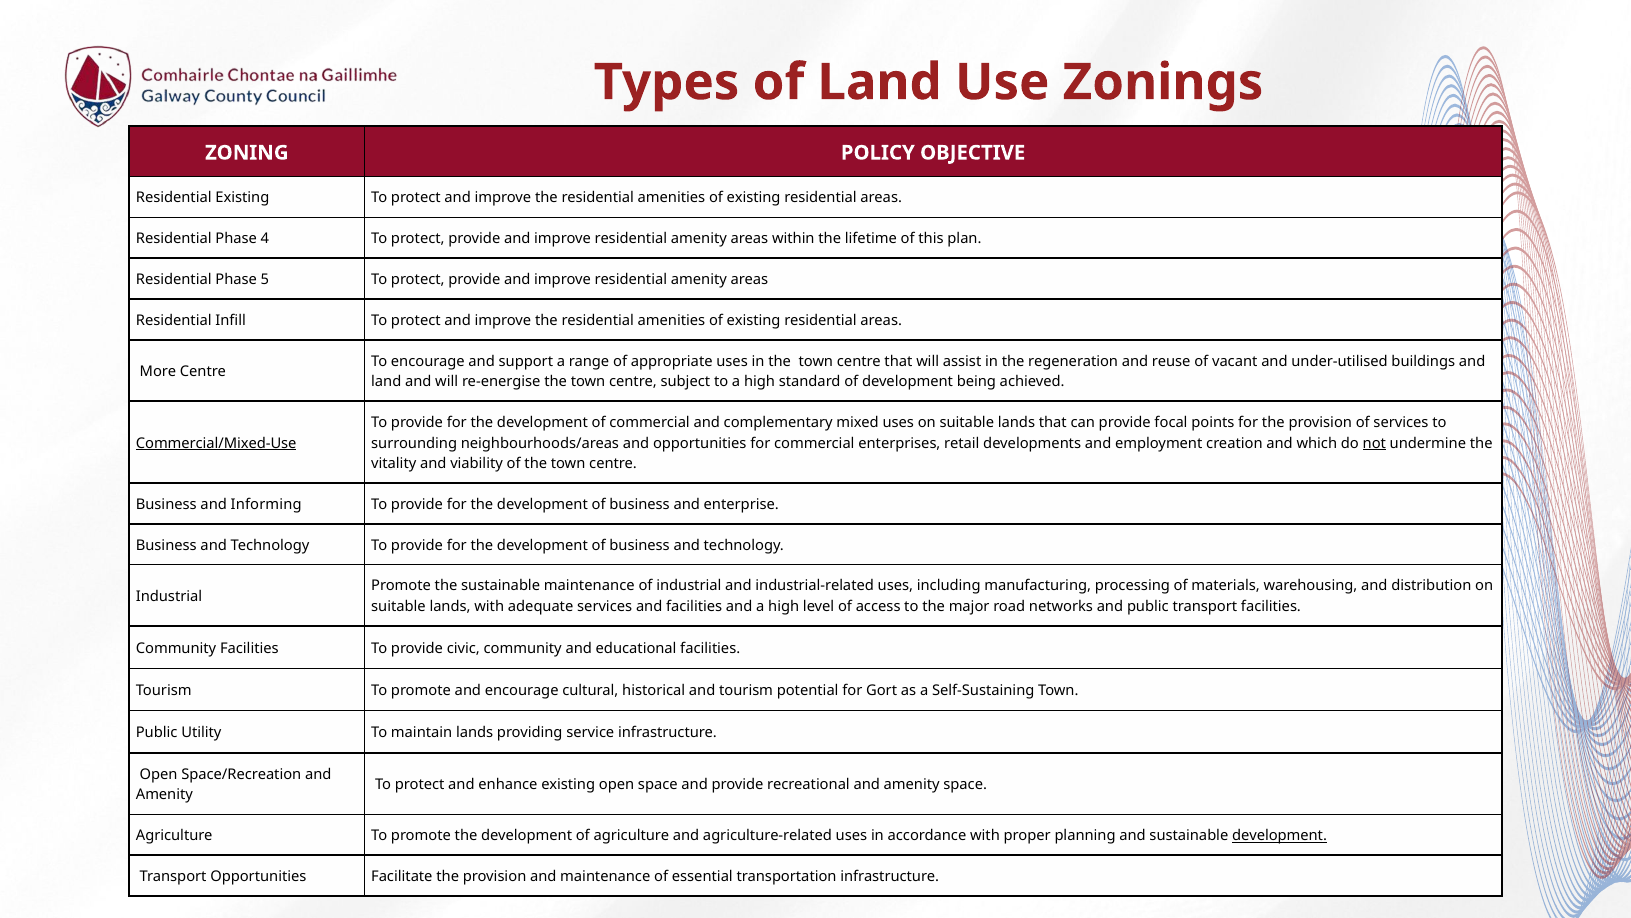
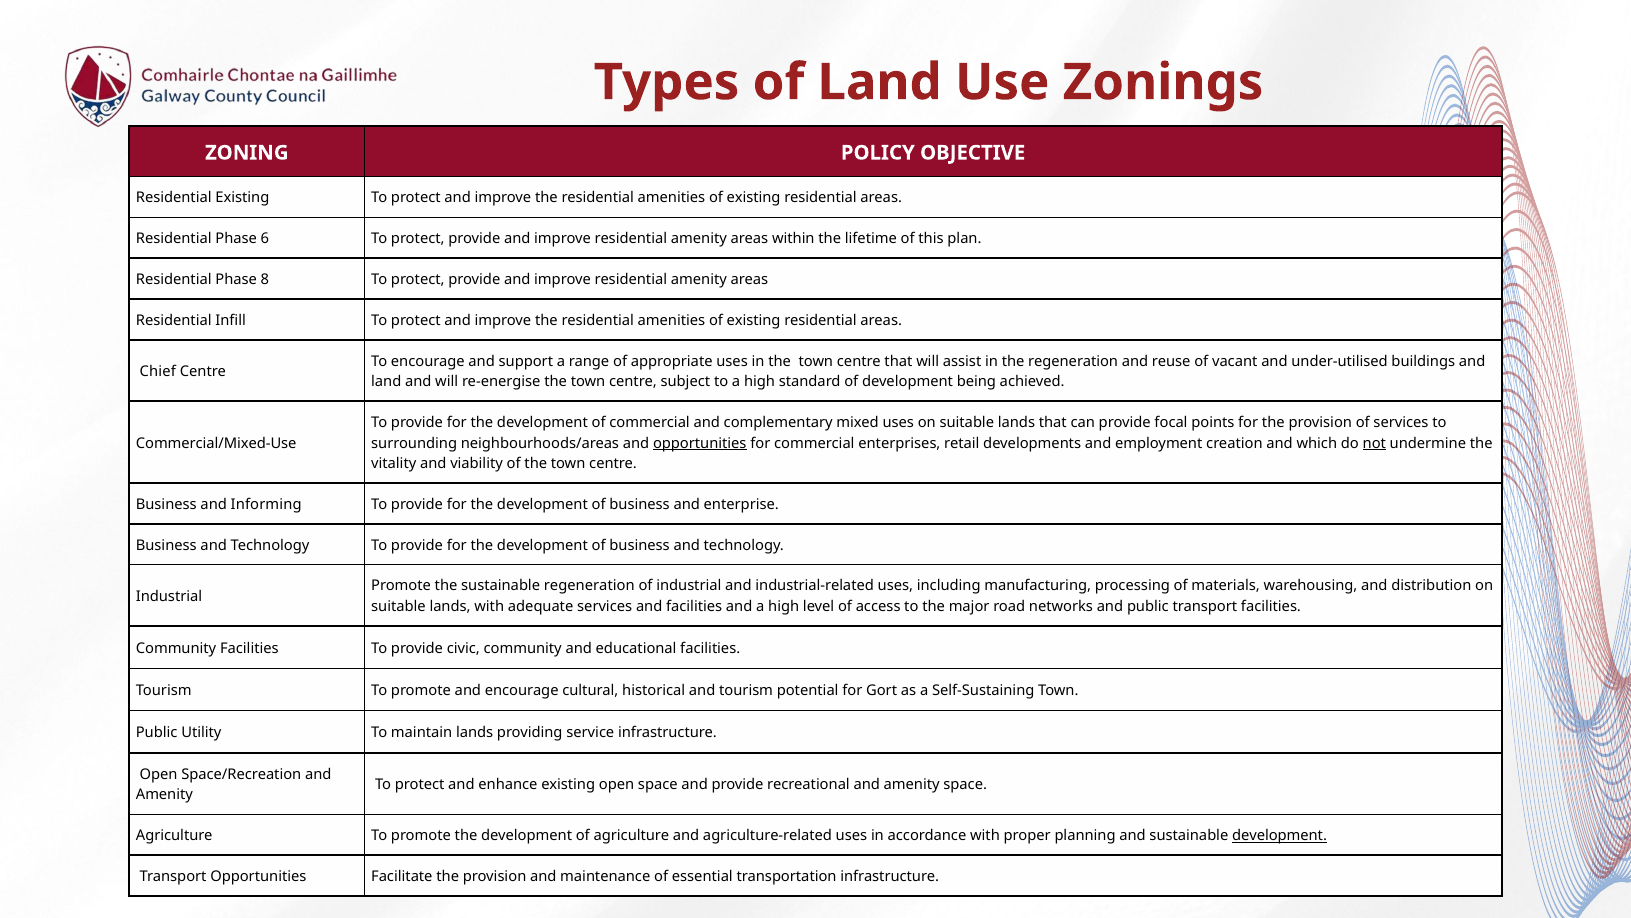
4: 4 -> 6 (265, 239)
5: 5 -> 8 (265, 280)
More: More -> Chief (158, 371)
Commercial/Mixed-Use underline: present -> none (216, 443)
opportunities underline: none -> present (700, 443)
sustainable maintenance: maintenance -> regeneration (589, 586)
